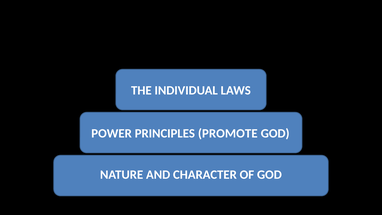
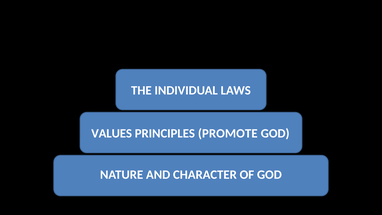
POWER: POWER -> VALUES (112, 133)
